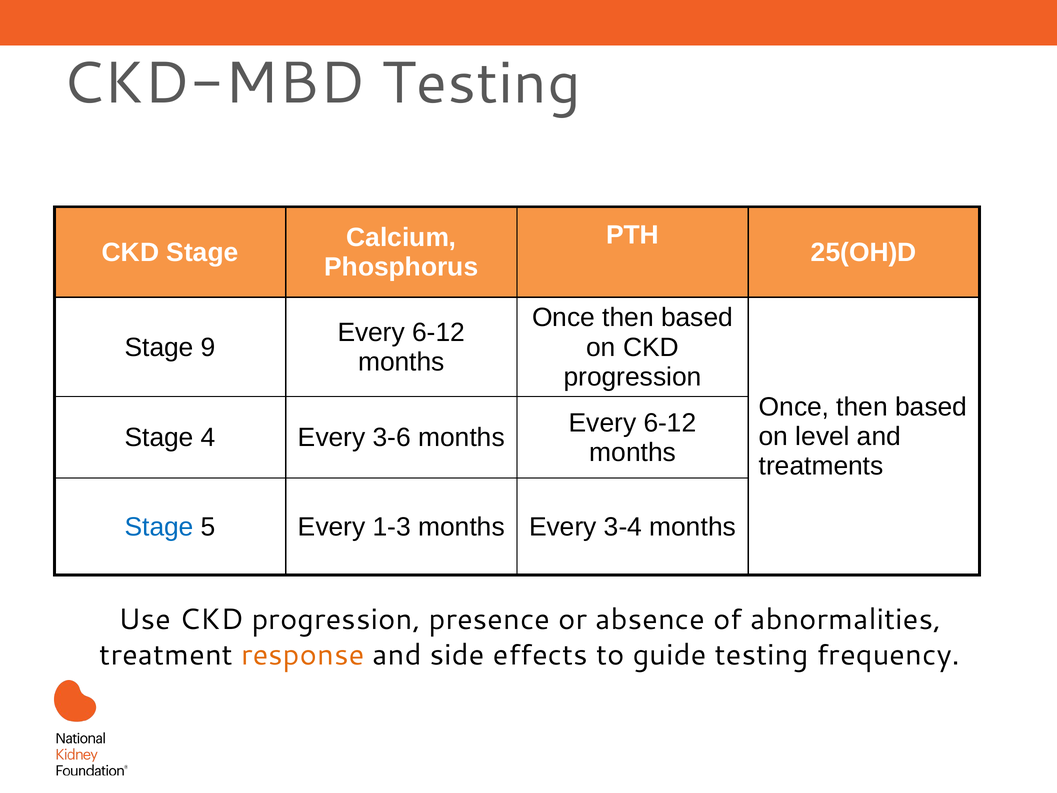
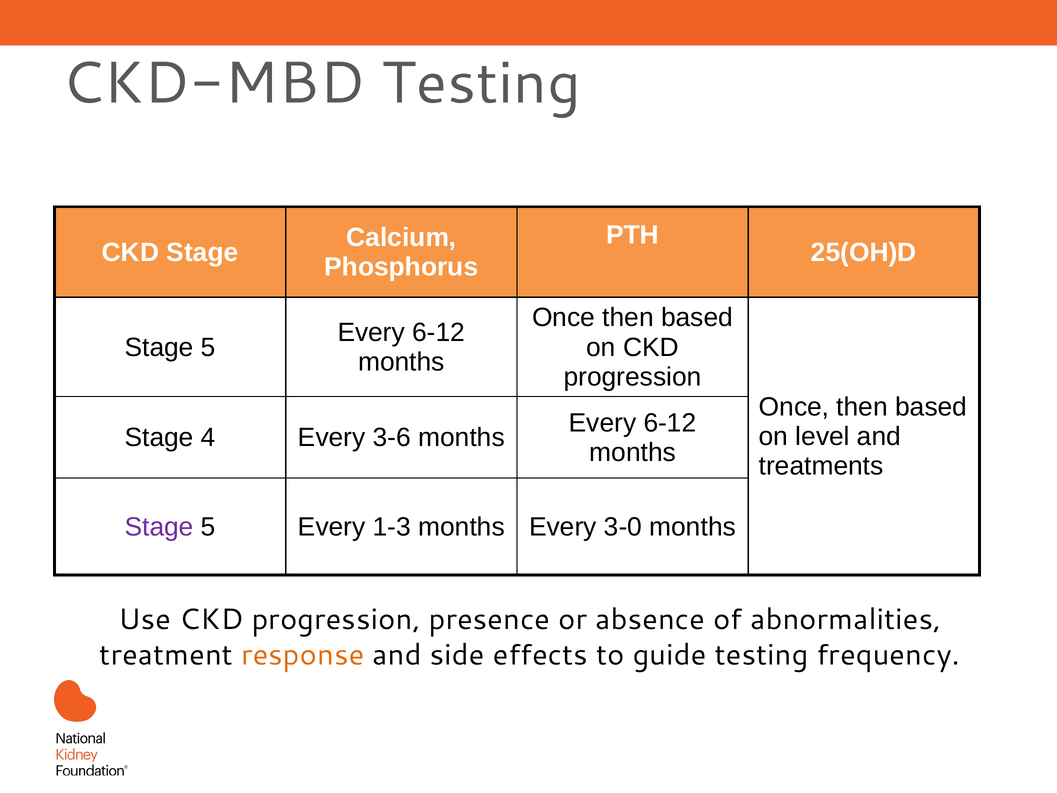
9: 9 -> 5 (208, 347)
Stage colour: blue -> purple (159, 527)
3-4: 3-4 -> 3-0 (623, 527)
